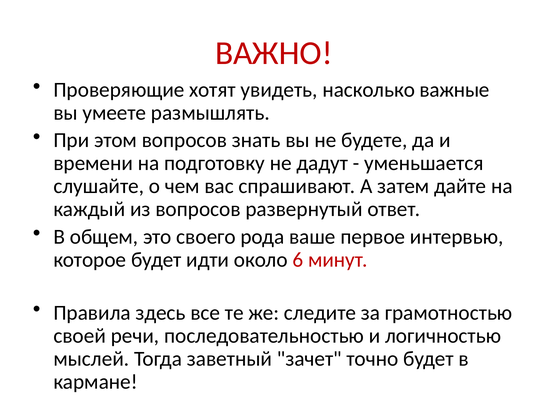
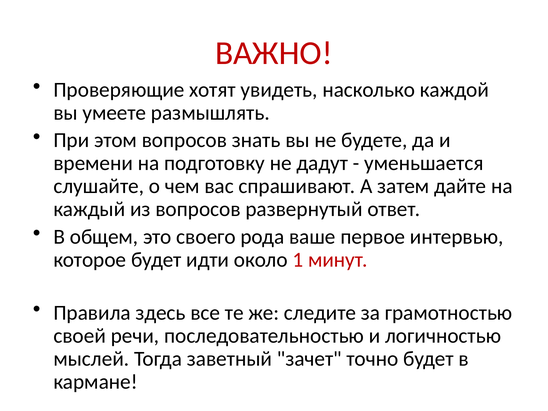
важные: важные -> каждой (454, 90)
6: 6 -> 1 (298, 260)
